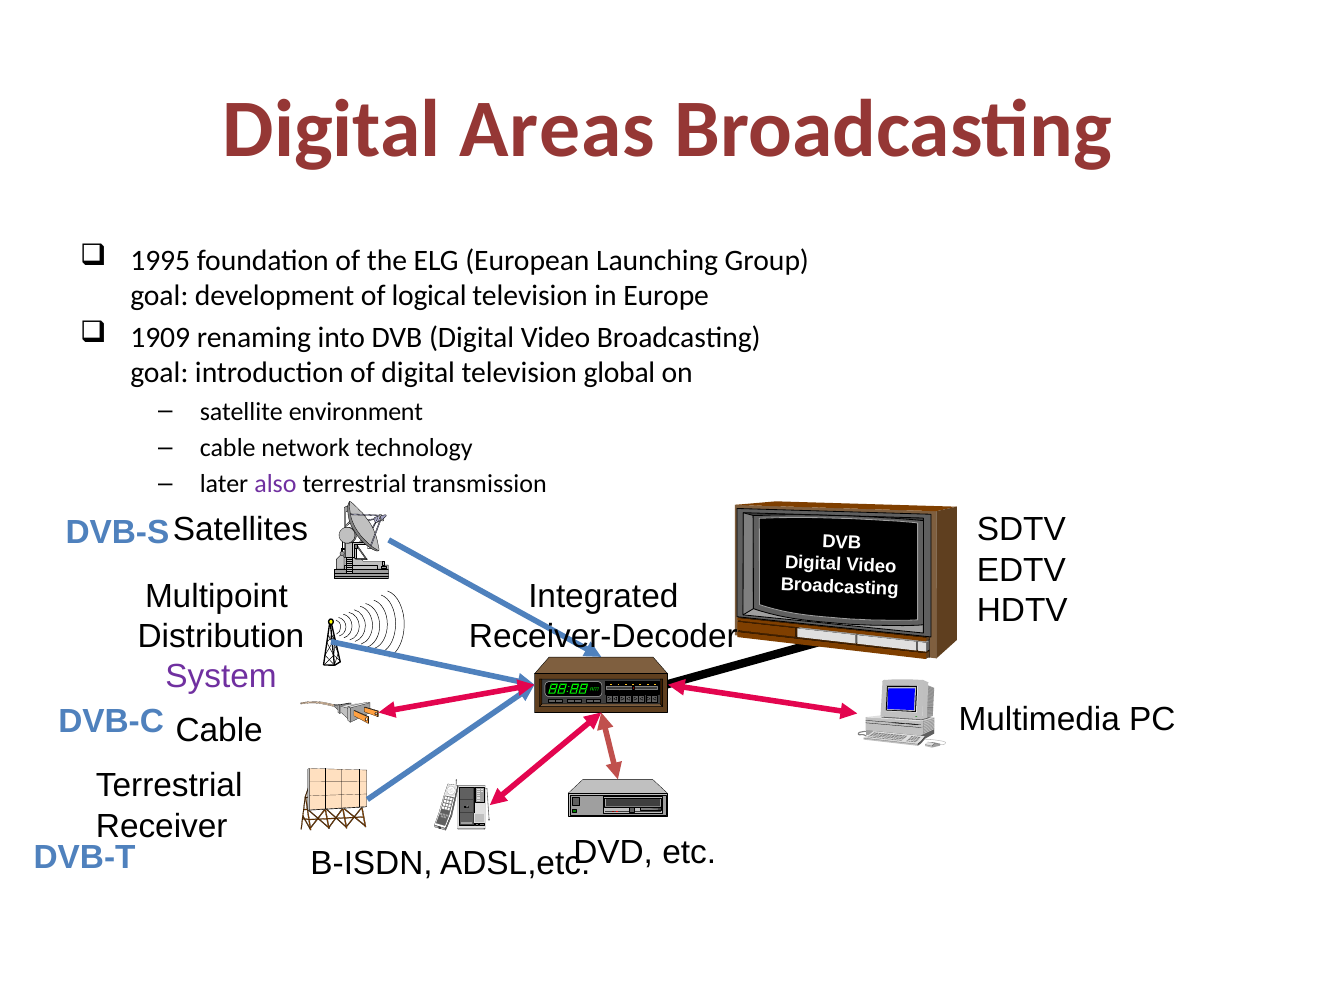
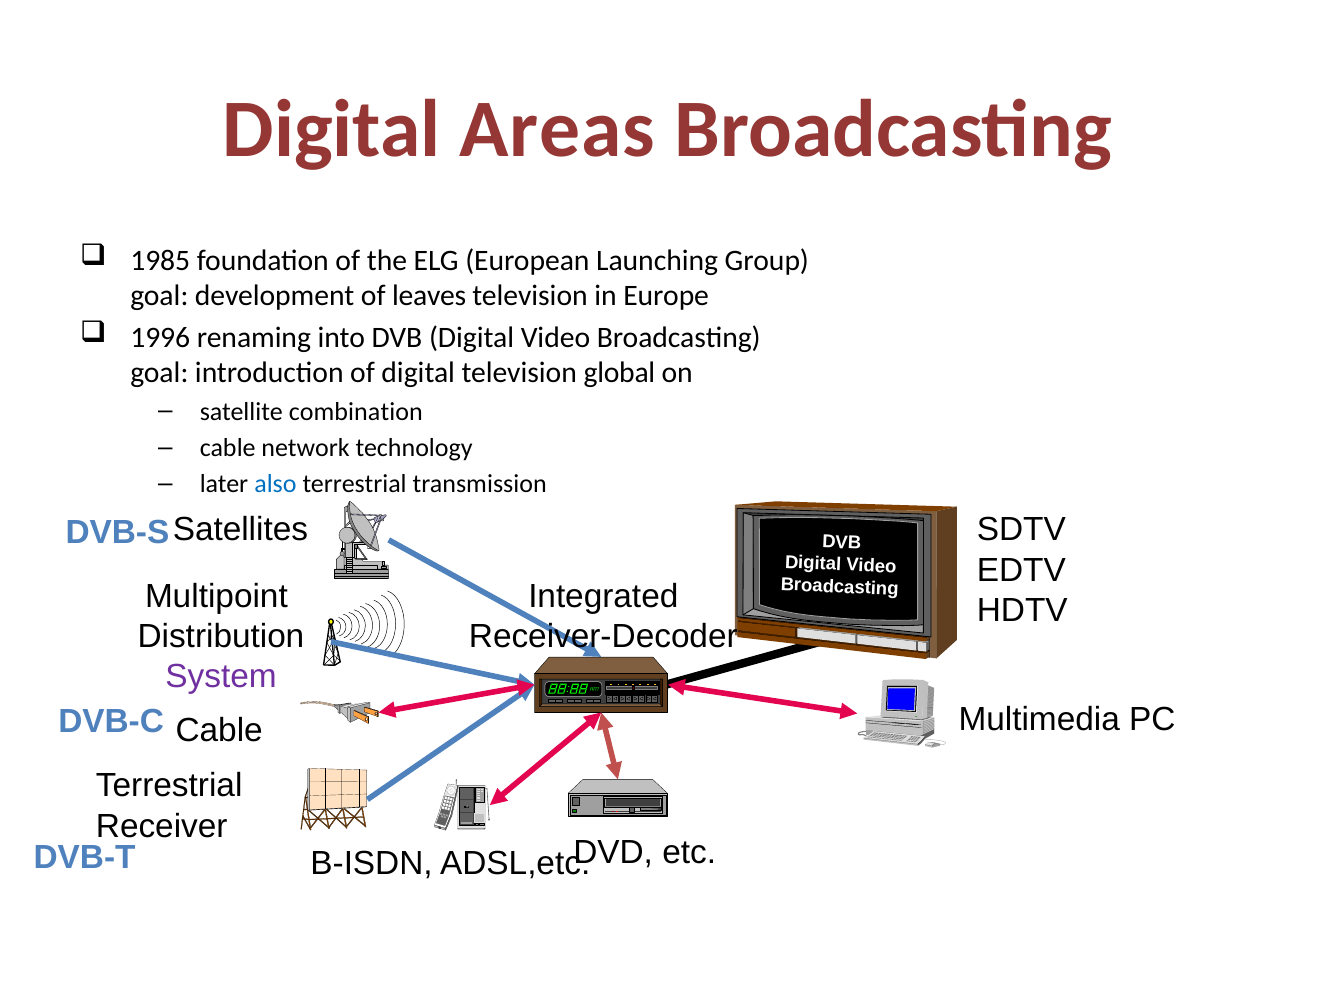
1995: 1995 -> 1985 (160, 260)
logical: logical -> leaves (429, 296)
1909: 1909 -> 1996 (160, 338)
environment: environment -> combination (356, 411)
also colour: purple -> blue (275, 484)
